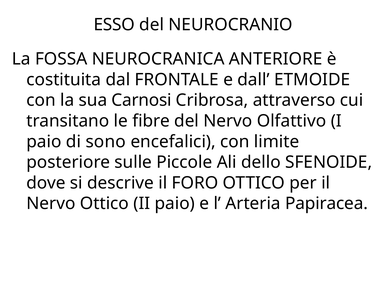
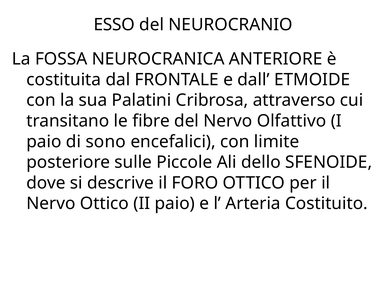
Carnosi: Carnosi -> Palatini (141, 100)
Papiracea: Papiracea -> Costituito (326, 204)
